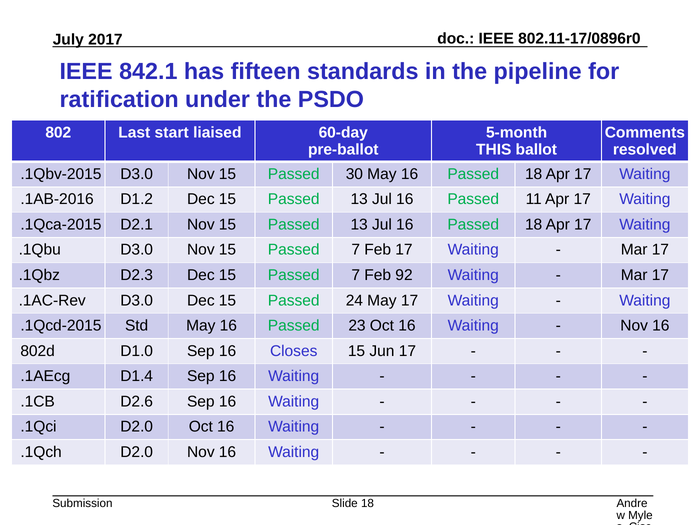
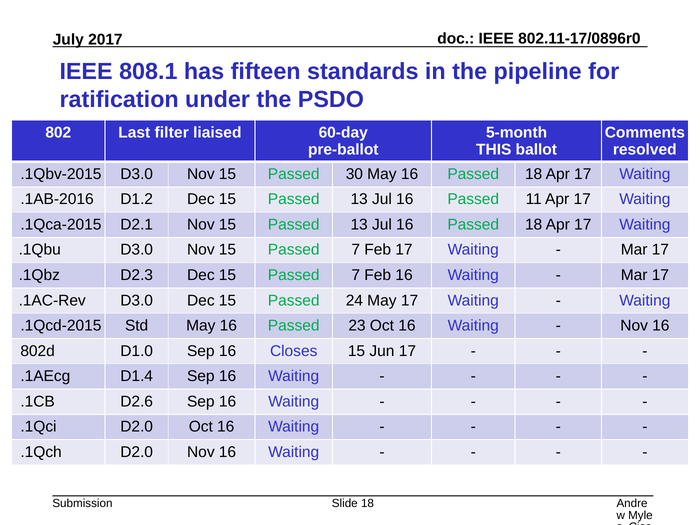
842.1: 842.1 -> 808.1 (148, 72)
start: start -> filter (172, 132)
Feb 92: 92 -> 16 (404, 275)
